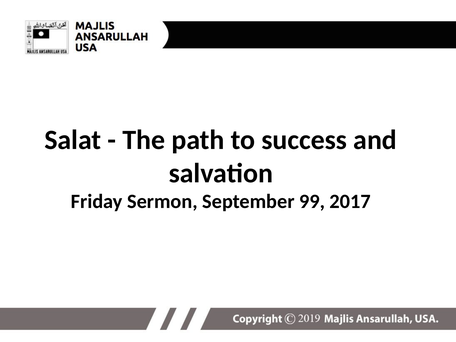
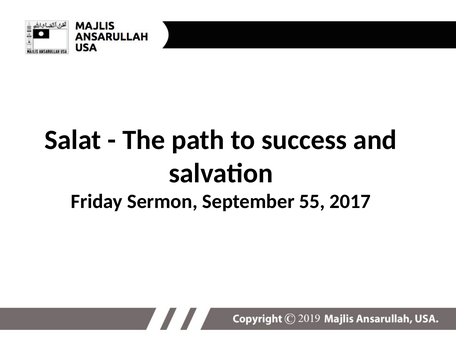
99: 99 -> 55 (312, 202)
